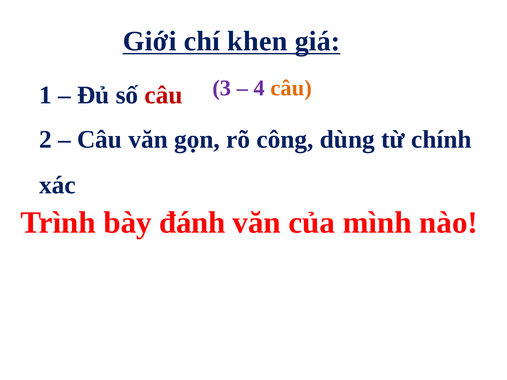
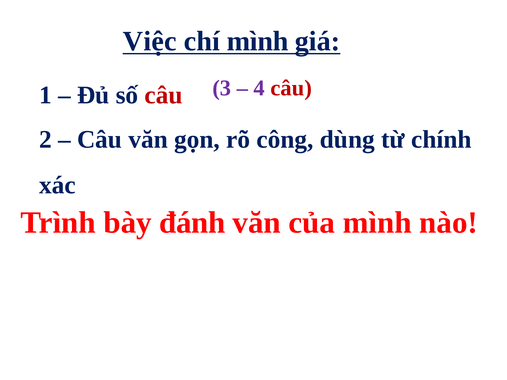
Giới: Giới -> Việc (150, 41)
chí khen: khen -> mình (258, 41)
câu colour: orange -> red (291, 88)
